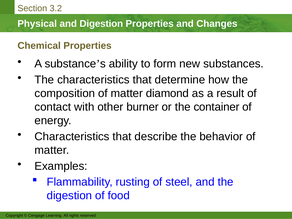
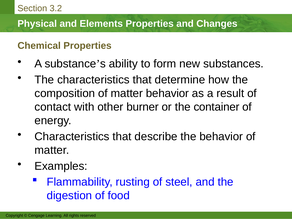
and Digestion: Digestion -> Elements (101, 24)
matter diamond: diamond -> behavior (167, 93)
